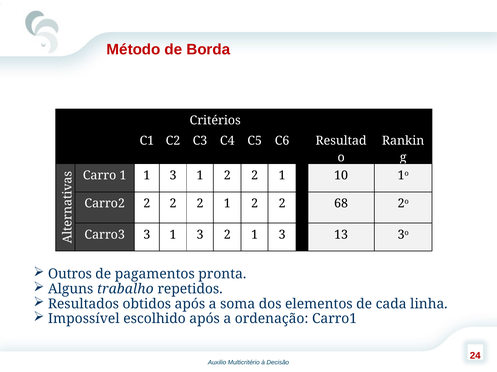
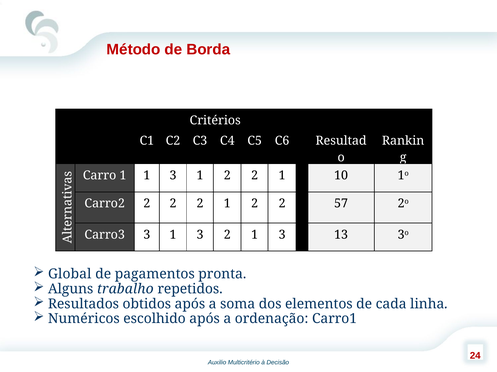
68: 68 -> 57 (341, 204)
Outros: Outros -> Global (70, 275)
Impossível: Impossível -> Numéricos (84, 319)
